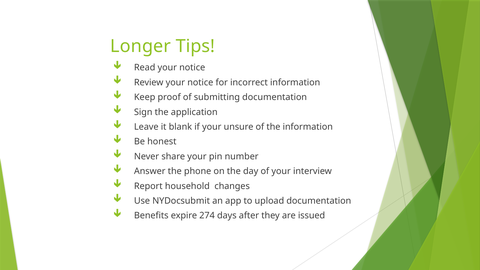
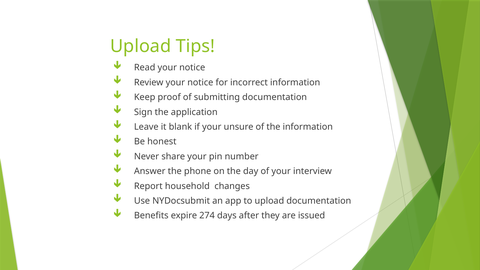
Longer: Longer -> Upload (141, 46)
